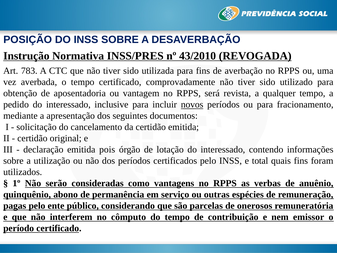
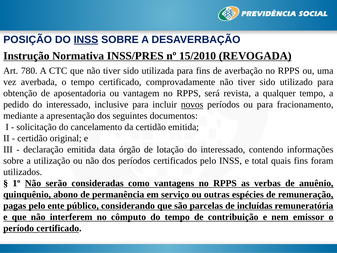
INSS underline: none -> present (86, 40)
43/2010: 43/2010 -> 15/2010 (198, 56)
783: 783 -> 780 (29, 71)
pois: pois -> data (107, 149)
onerosos: onerosos -> incluídas (255, 206)
